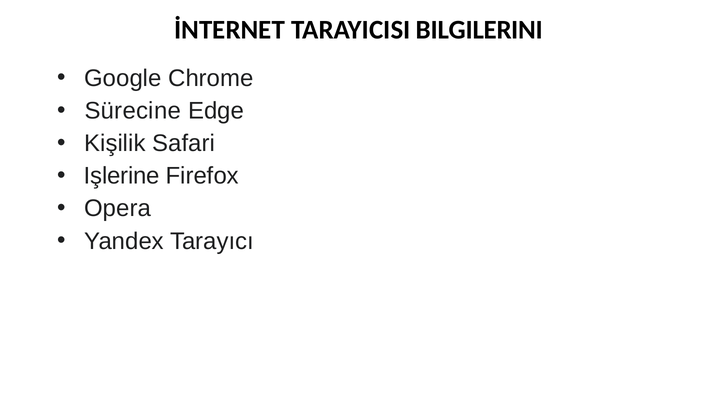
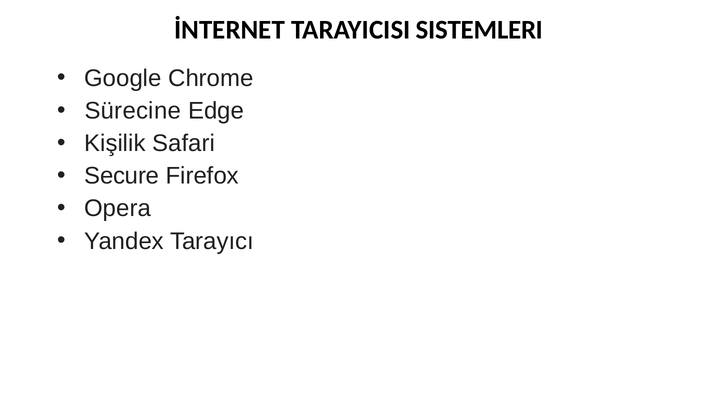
BILGILERINI: BILGILERINI -> SISTEMLERI (480, 30)
Işlerine: Işlerine -> Secure (122, 176)
